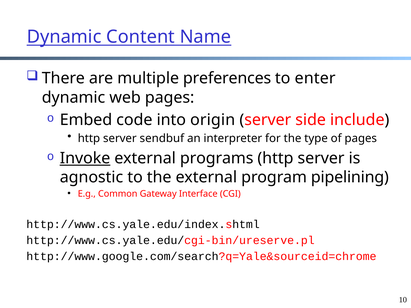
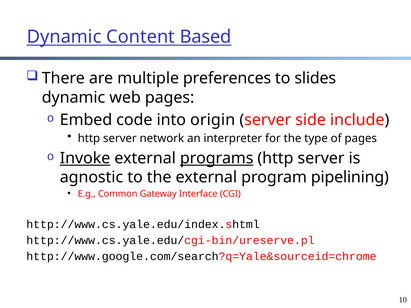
Name: Name -> Based (206, 37)
enter: enter -> slides (315, 78)
sendbuf: sendbuf -> network (162, 138)
programs underline: none -> present (217, 158)
